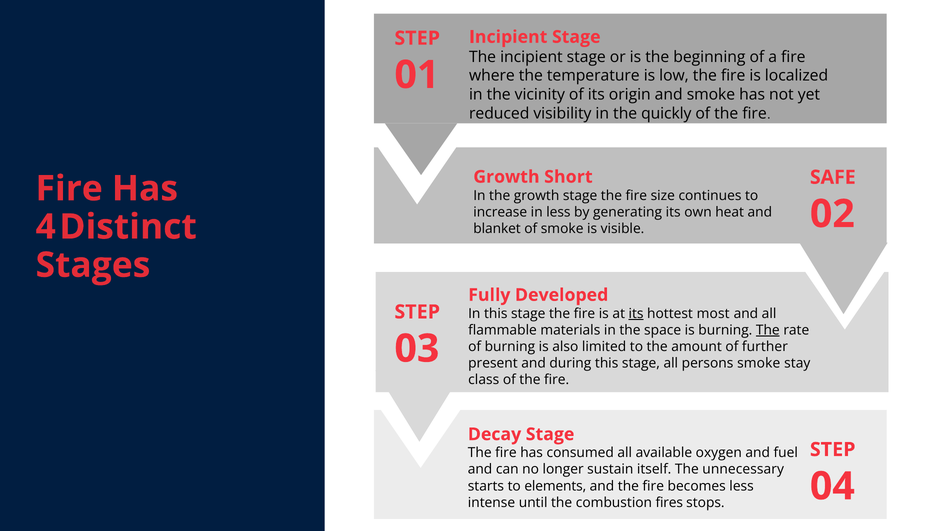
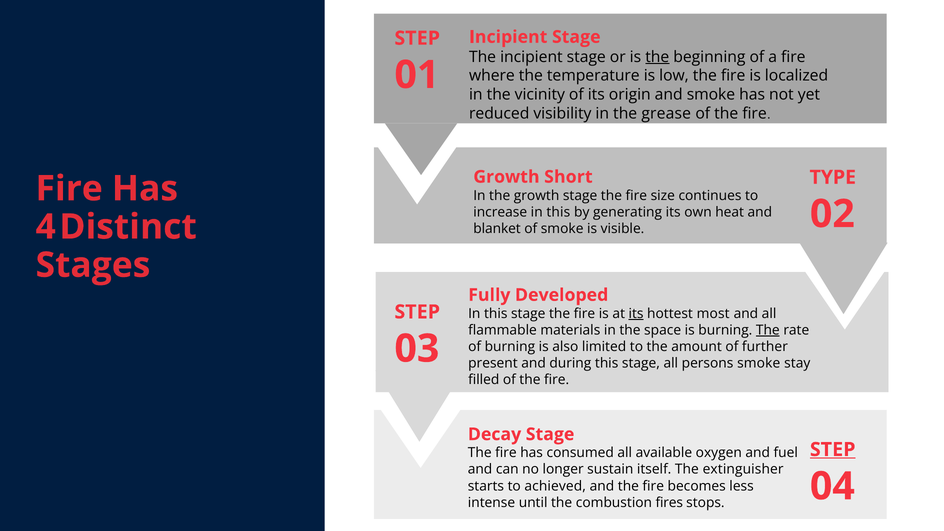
the underline: none -> present (657, 57)
quickly: quickly -> grease (666, 113)
SAFE: SAFE -> TYPE (833, 177)
increase in less: less -> this (558, 212)
class: class -> filled (484, 380)
STEP underline: none -> present (833, 450)
unnecessary: unnecessary -> extinguisher (743, 469)
elements: elements -> achieved (555, 486)
